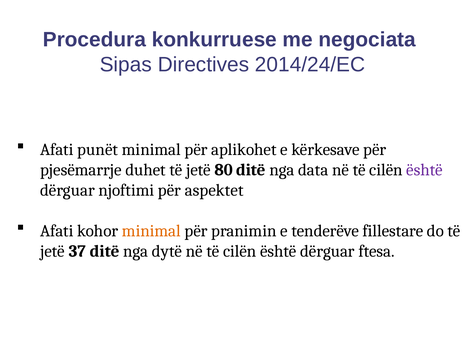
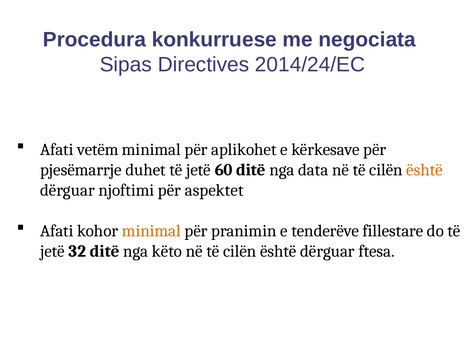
punët: punët -> vetëm (98, 149)
80: 80 -> 60 (224, 170)
është colour: purple -> orange (424, 170)
37: 37 -> 32 (77, 251)
dytë: dytë -> këto (167, 251)
